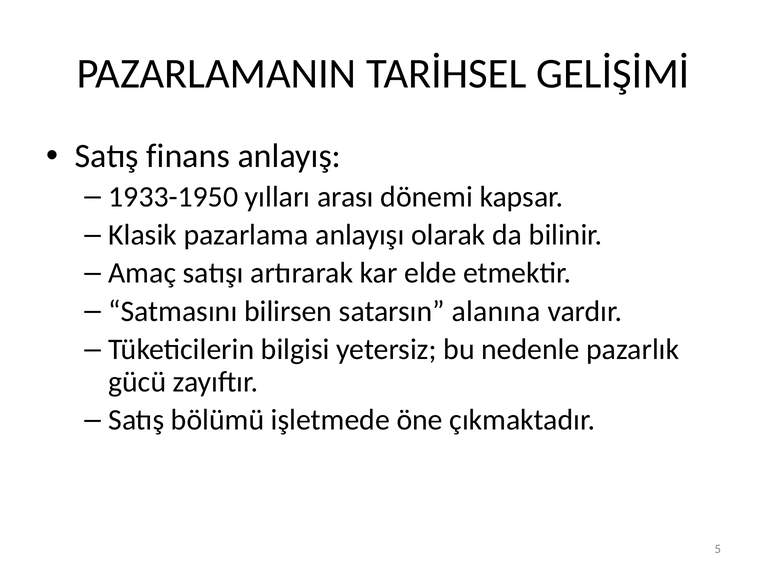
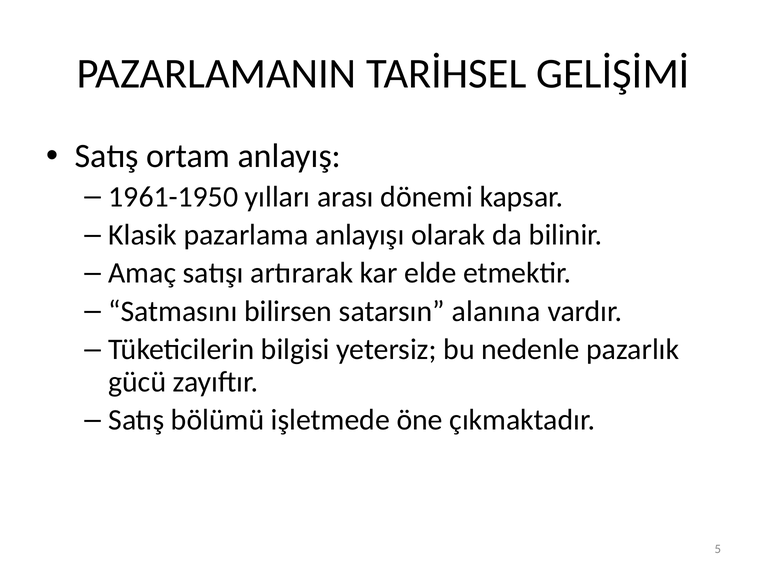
finans: finans -> ortam (188, 156)
1933-1950: 1933-1950 -> 1961-1950 (173, 197)
